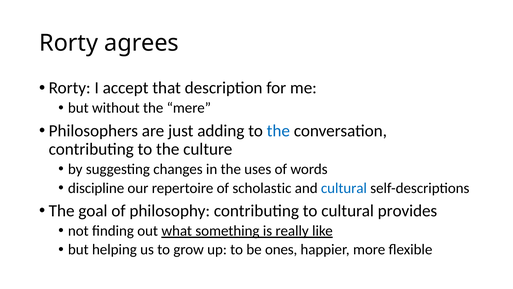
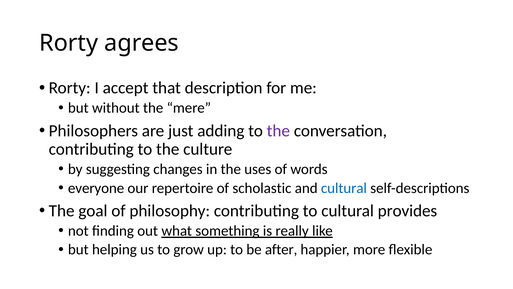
the colour: blue -> purple (278, 131)
discipline: discipline -> everyone (96, 188)
ones: ones -> after (281, 249)
